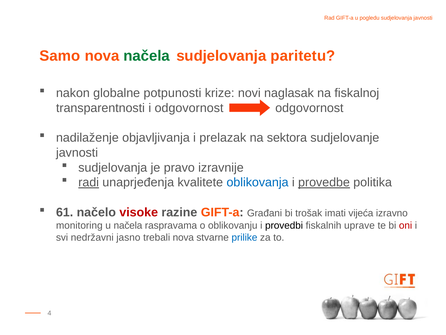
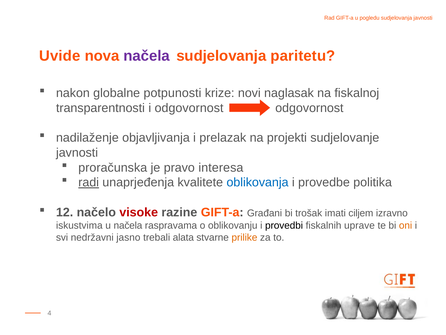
Samo: Samo -> Uvide (60, 56)
načela colour: green -> purple (147, 56)
sektora: sektora -> projekti (287, 138)
sudjelovanja: sudjelovanja -> proračunska (113, 167)
izravnije: izravnije -> interesa (221, 167)
provedbe underline: present -> none (324, 182)
61: 61 -> 12 (65, 212)
vijeća: vijeća -> ciljem (361, 213)
monitoring: monitoring -> iskustvima (79, 225)
oni colour: red -> orange (406, 225)
trebali nova: nova -> alata (183, 237)
prilike colour: blue -> orange (244, 237)
